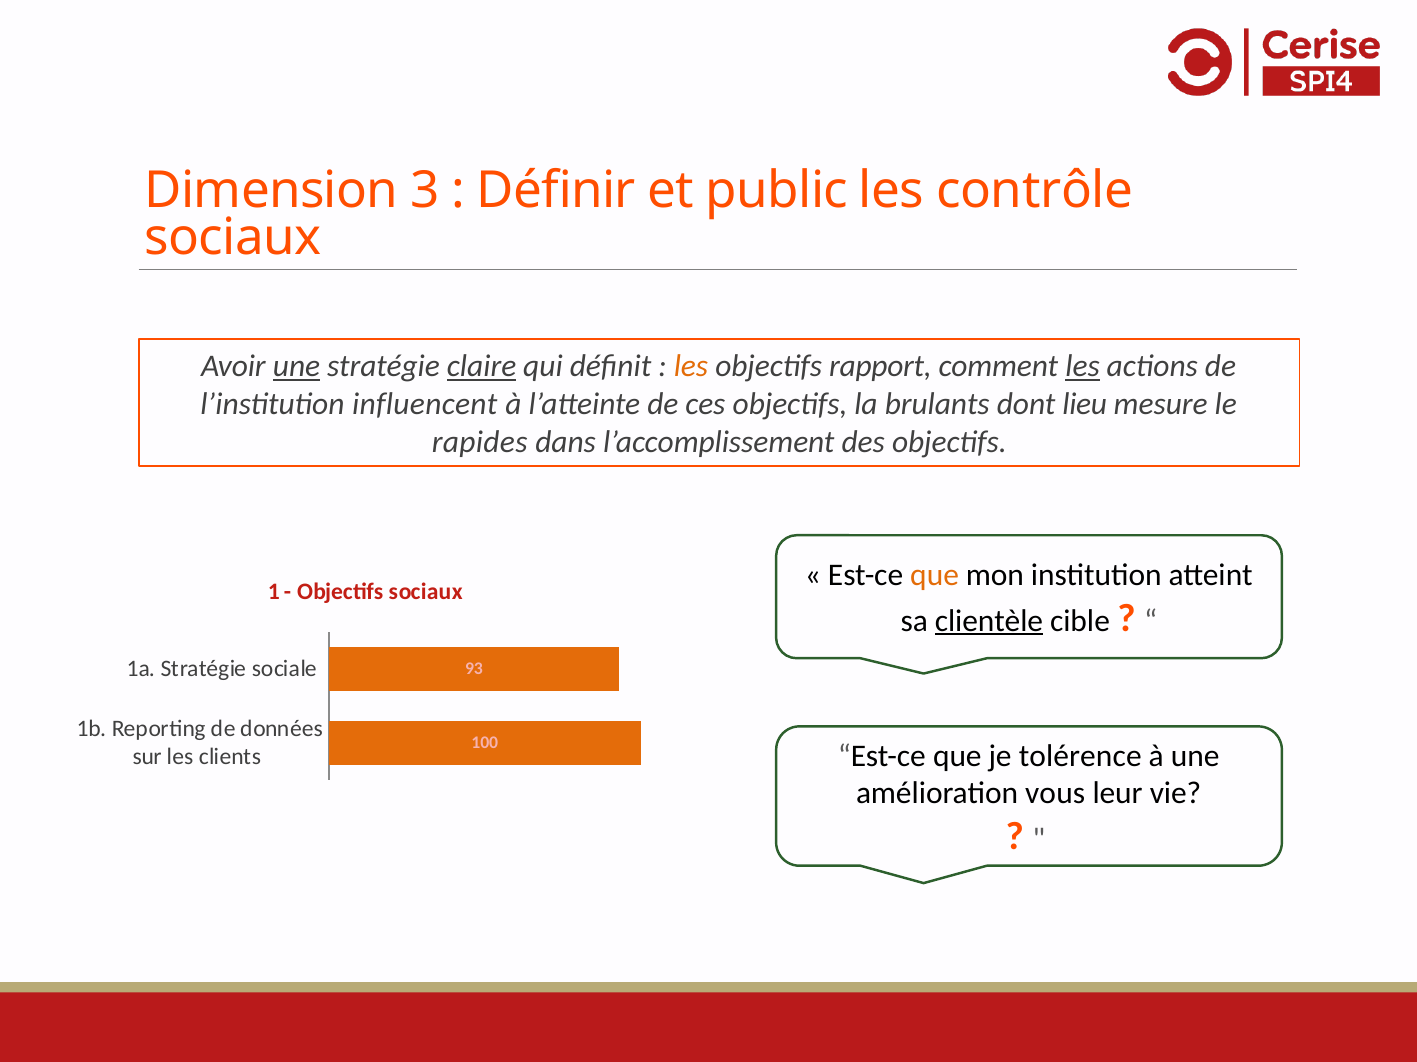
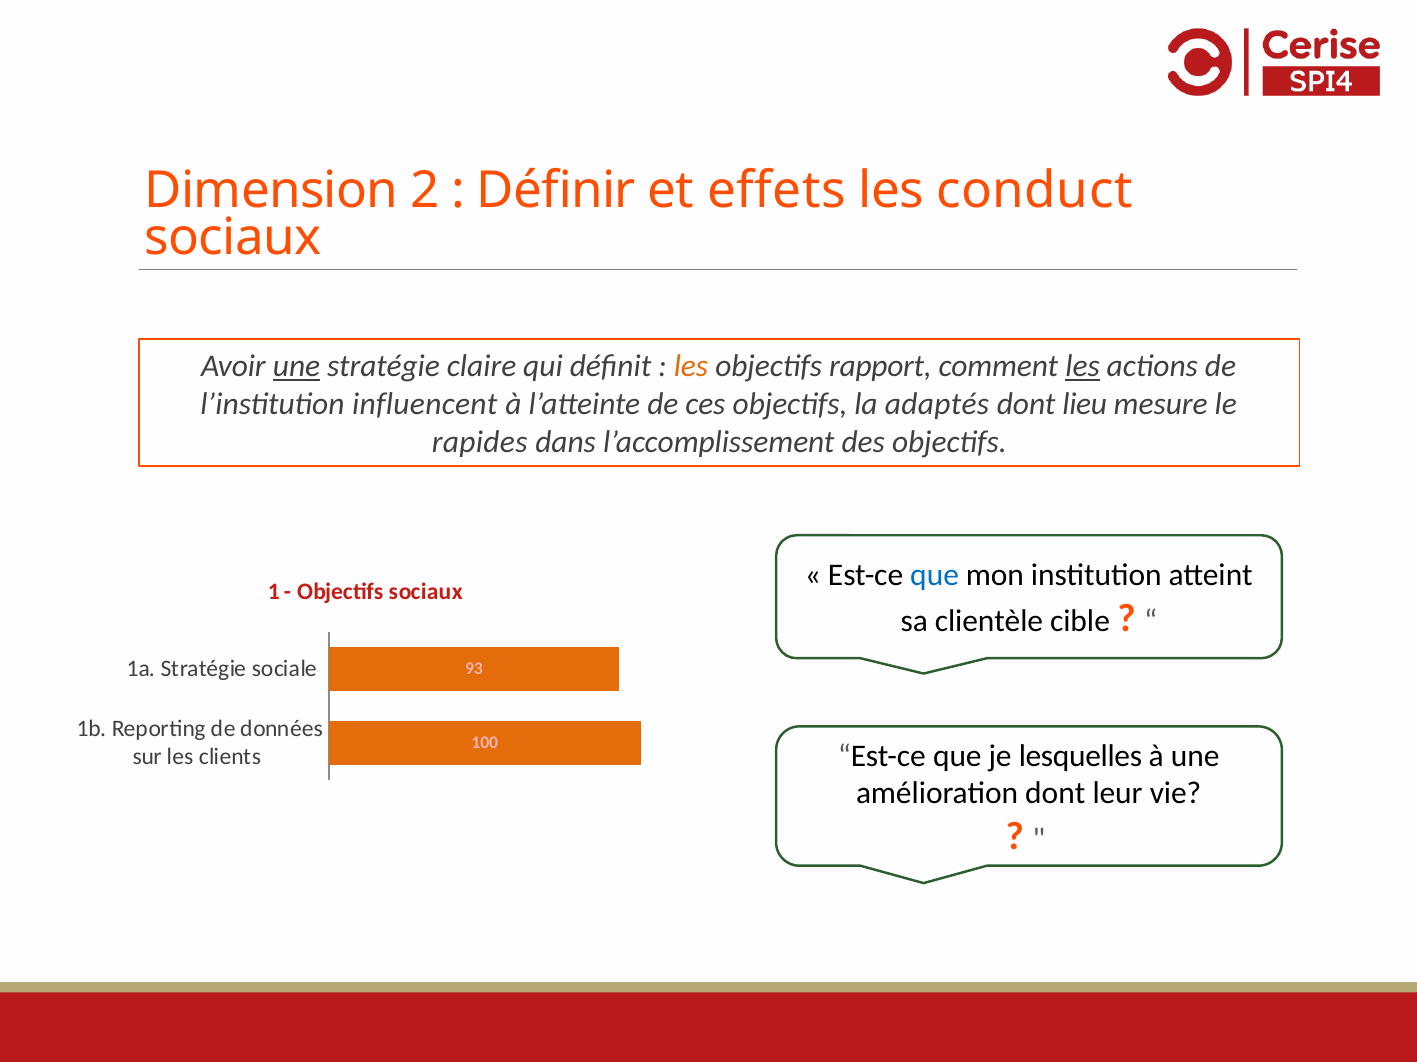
3: 3 -> 2 (425, 191)
public: public -> effets (776, 191)
contrôle: contrôle -> conduct (1034, 191)
claire underline: present -> none (482, 367)
brulants: brulants -> adaptés (937, 405)
que colour: orange -> blue (935, 576)
clientèle underline: present -> none (989, 621)
tolérence: tolérence -> lesquelles (1080, 756)
amélioration vous: vous -> dont (1055, 794)
